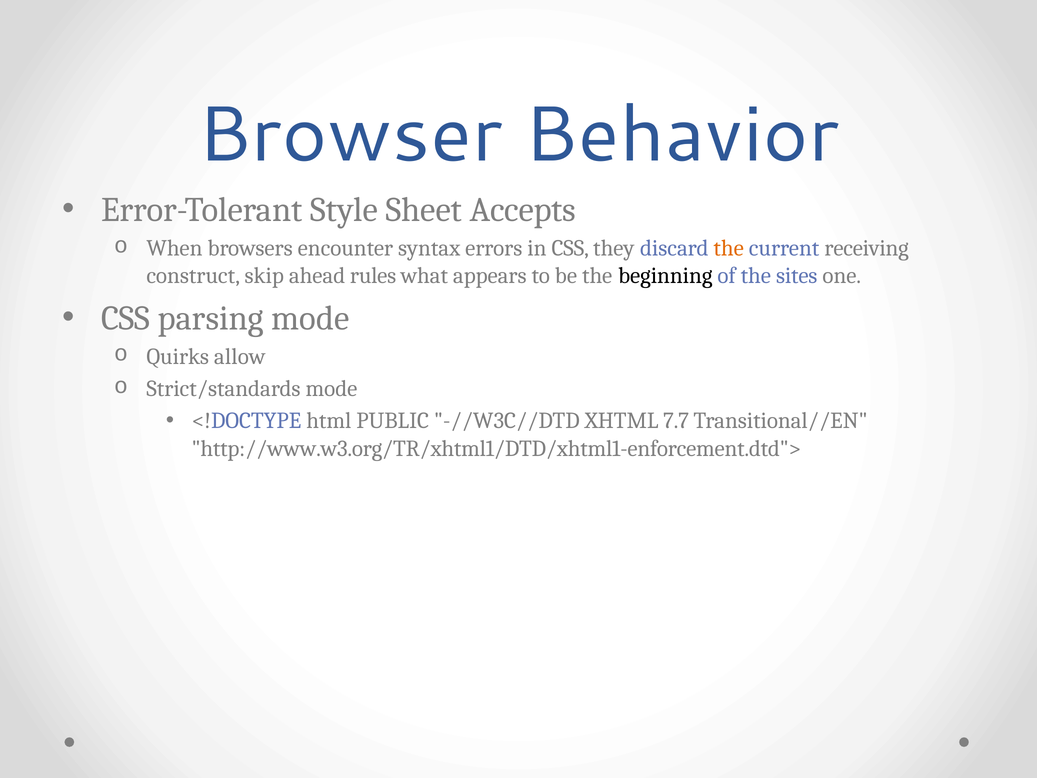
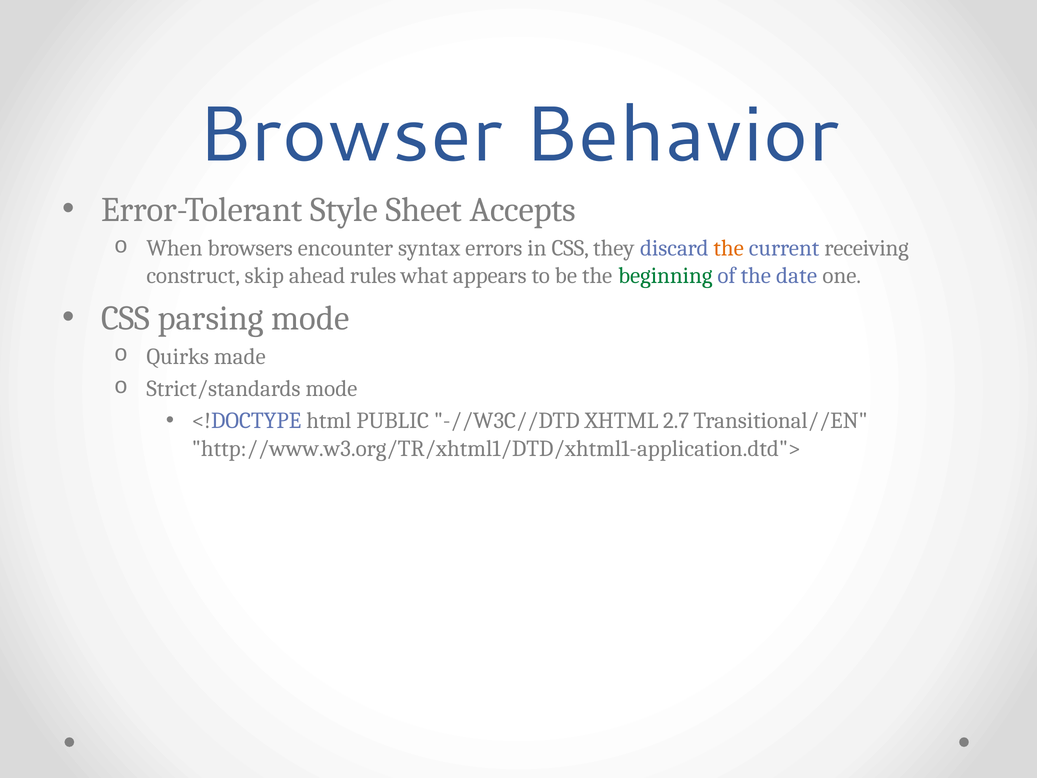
beginning colour: black -> green (665, 276)
sites: sites -> date (797, 276)
allow: allow -> made (240, 356)
7.7: 7.7 -> 2.7 (676, 421)
http://www.w3.org/TR/xhtml1/DTD/xhtml1-enforcement.dtd">: http://www.w3.org/TR/xhtml1/DTD/xhtml1-enforcement.dtd"> -> http://www.w3.org/TR/xhtml1/DTD/xhtml1-application.dtd"> (496, 448)
